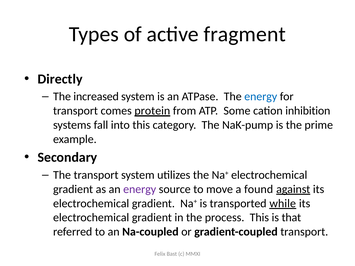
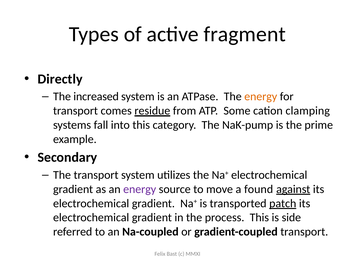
energy colour: blue -> orange (261, 97)
protein: protein -> residue (152, 111)
inhibition: inhibition -> clamping (308, 111)
while: while -> patch (283, 204)
that: that -> side (291, 218)
